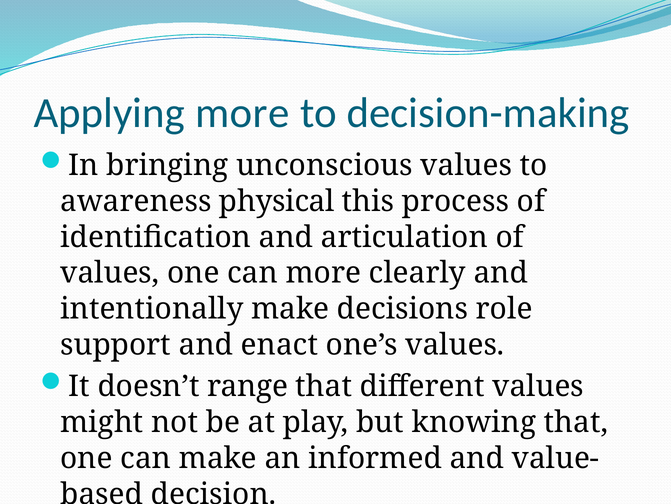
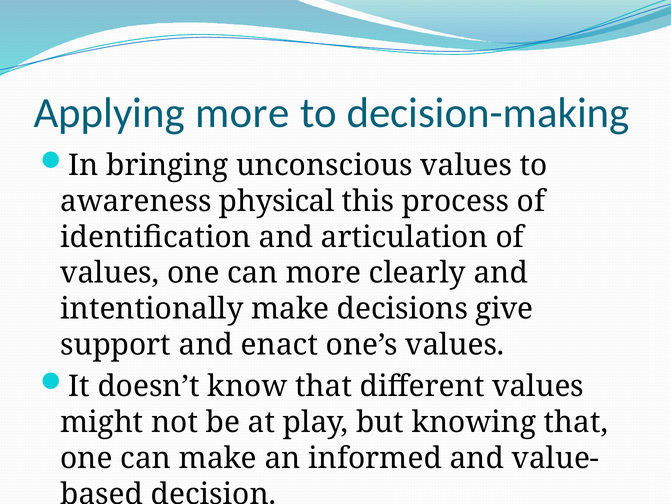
role: role -> give (504, 308)
range: range -> know (247, 386)
